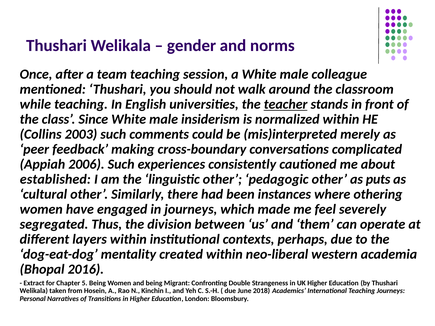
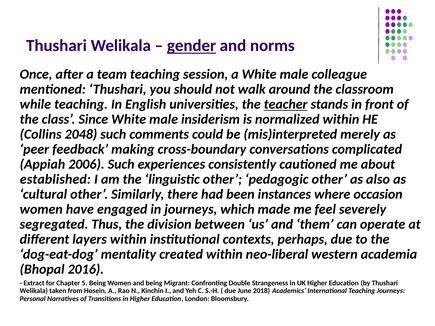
gender underline: none -> present (191, 46)
2003: 2003 -> 2048 (81, 134)
puts: puts -> also (378, 179)
othering: othering -> occasion (378, 194)
